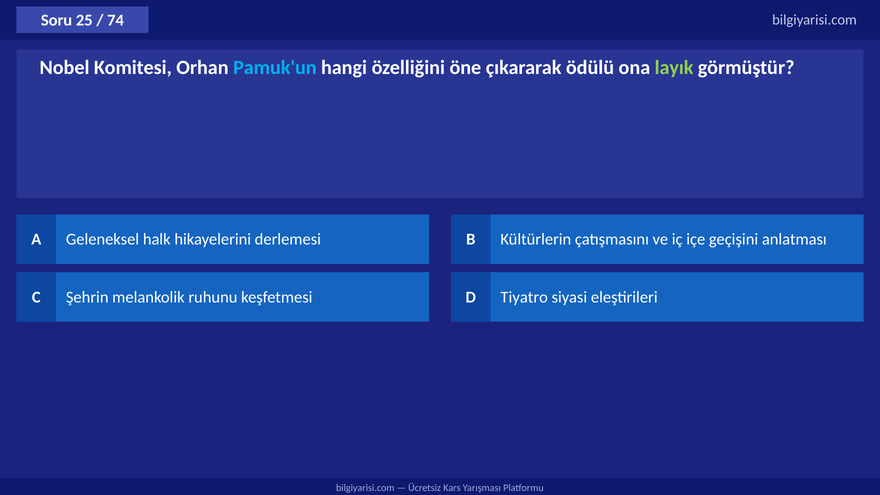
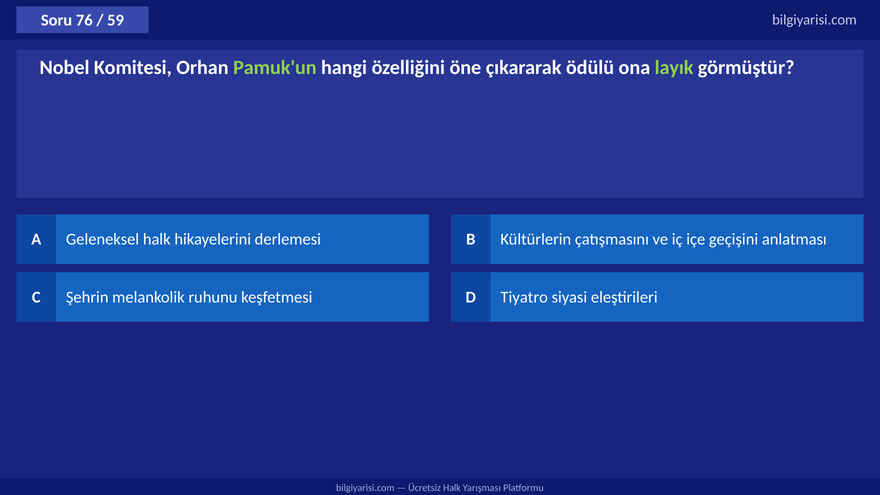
25: 25 -> 76 (84, 20)
74: 74 -> 59 (116, 20)
Pamuk'un colour: light blue -> light green (275, 68)
Ücretsiz Kars: Kars -> Halk (452, 488)
